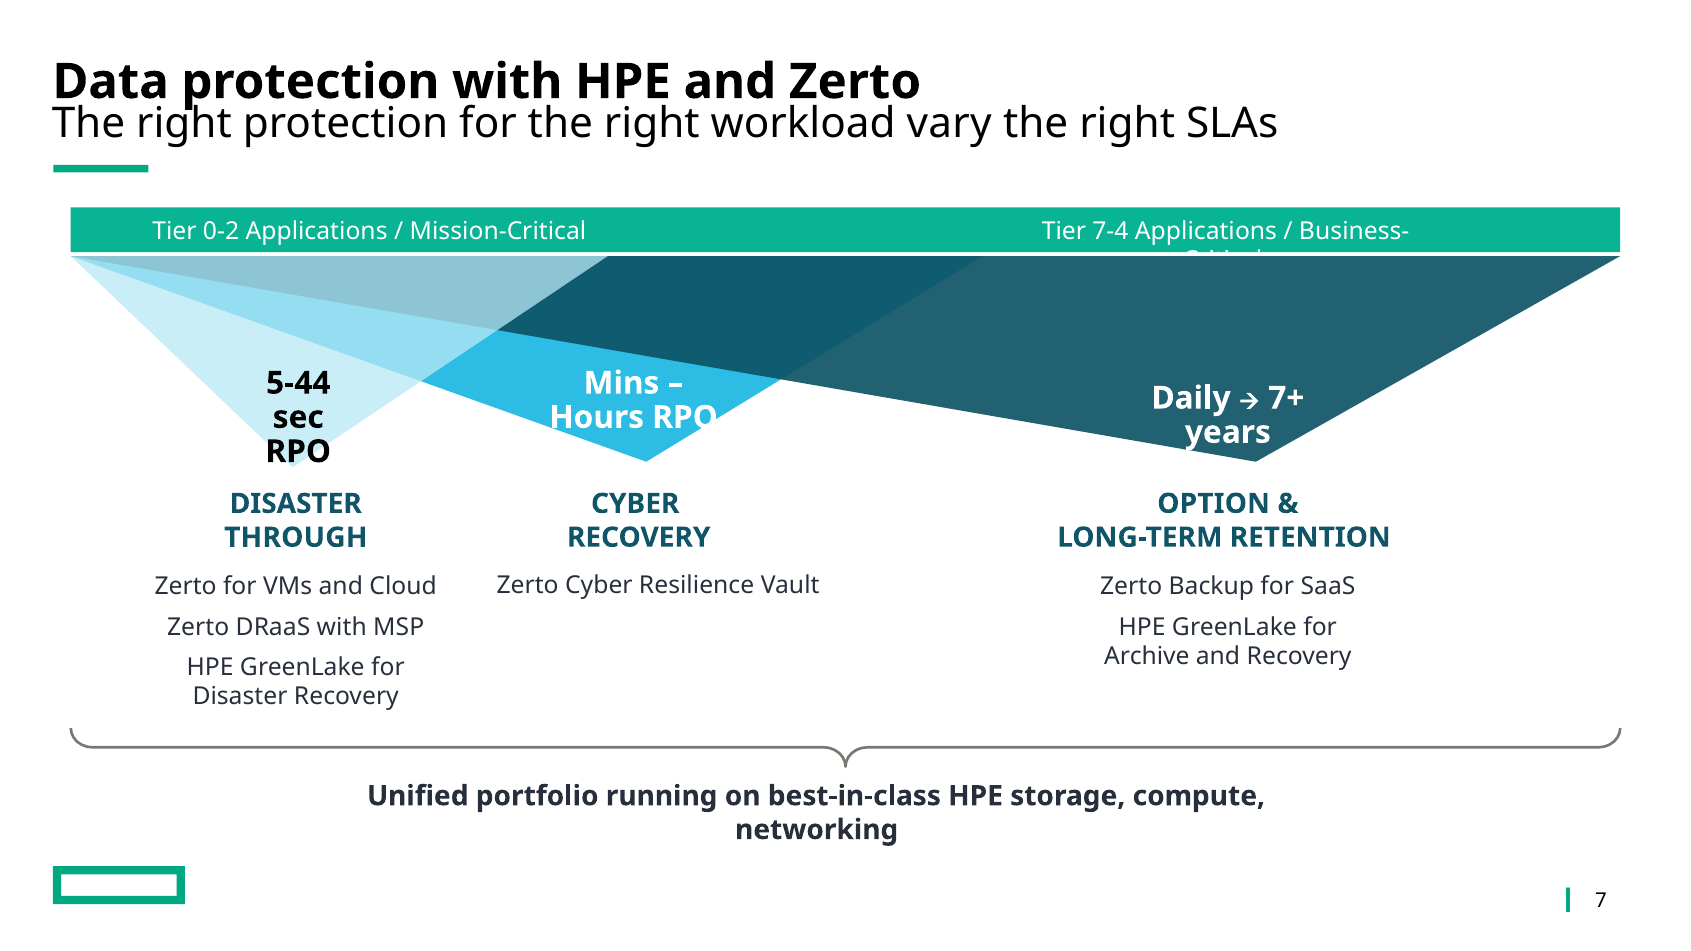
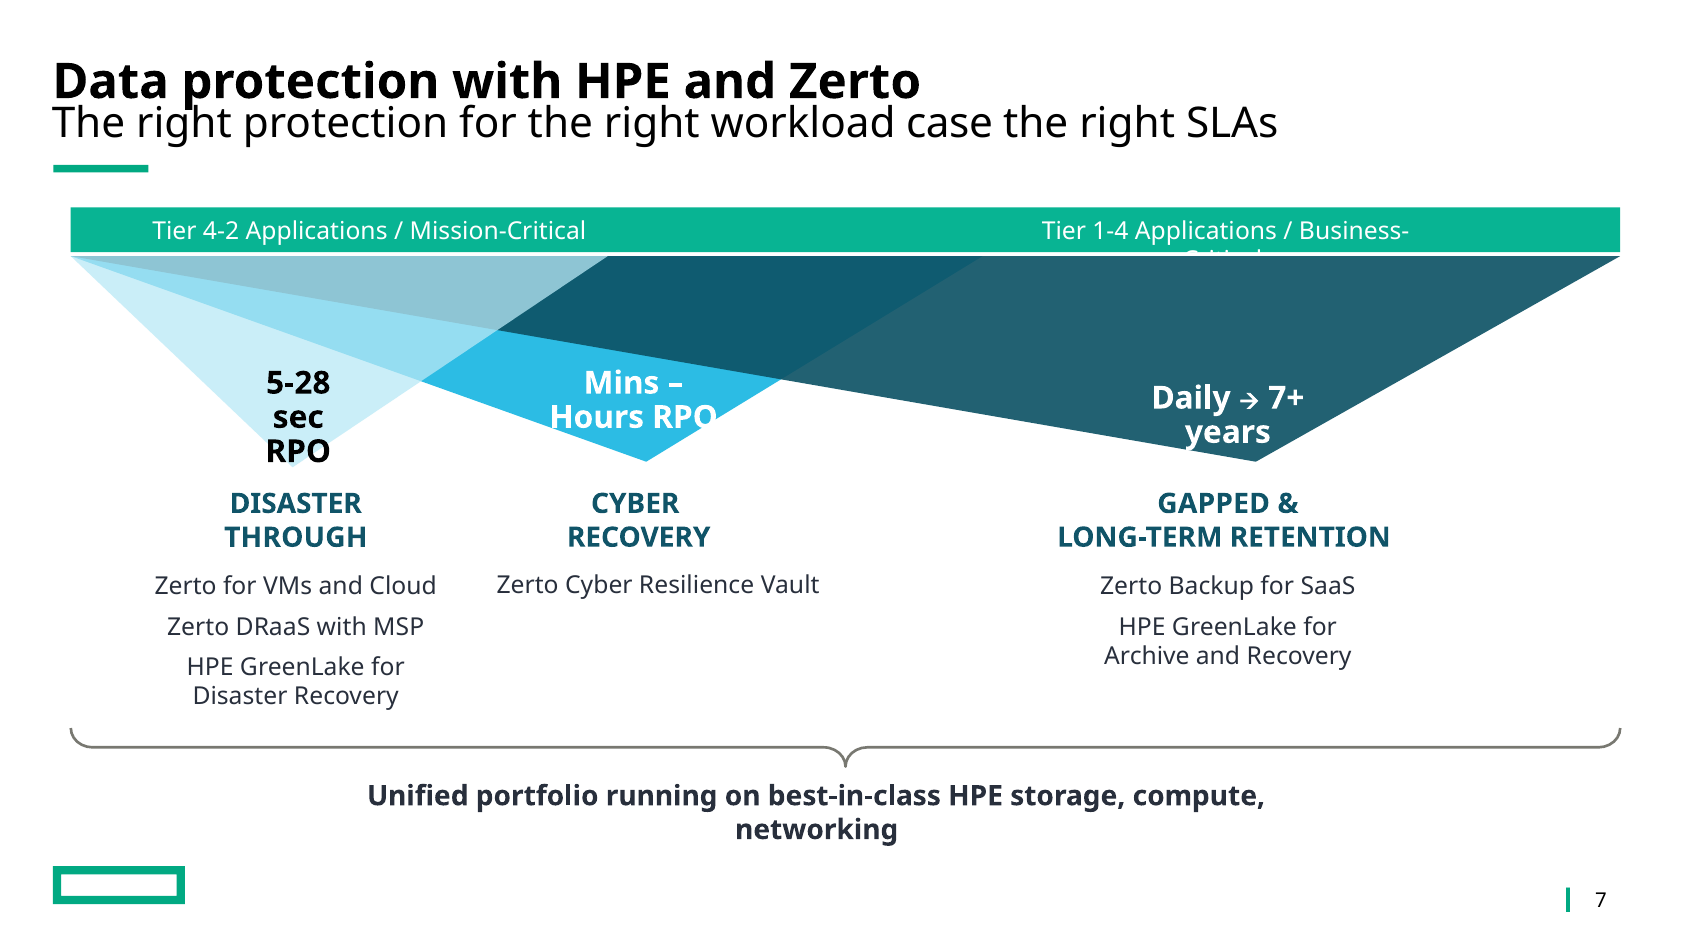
vary: vary -> case (949, 124)
0-2: 0-2 -> 4-2 (221, 231)
7-4: 7-4 -> 1-4 (1110, 231)
5-44: 5-44 -> 5-28 (298, 383)
OPTION: OPTION -> GAPPED (1214, 504)
